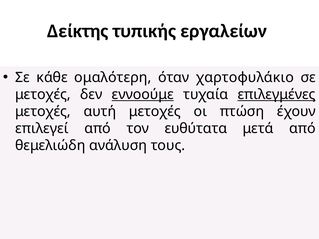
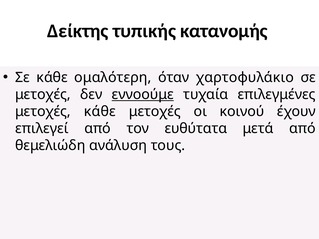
εργαλείων: εργαλείων -> κατανομής (224, 31)
επιλεγμένες underline: present -> none (277, 95)
μετοχές αυτή: αυτή -> κάθε (100, 112)
πτώση: πτώση -> κοινού (242, 112)
